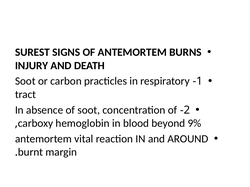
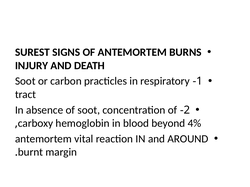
9%: 9% -> 4% (195, 124)
